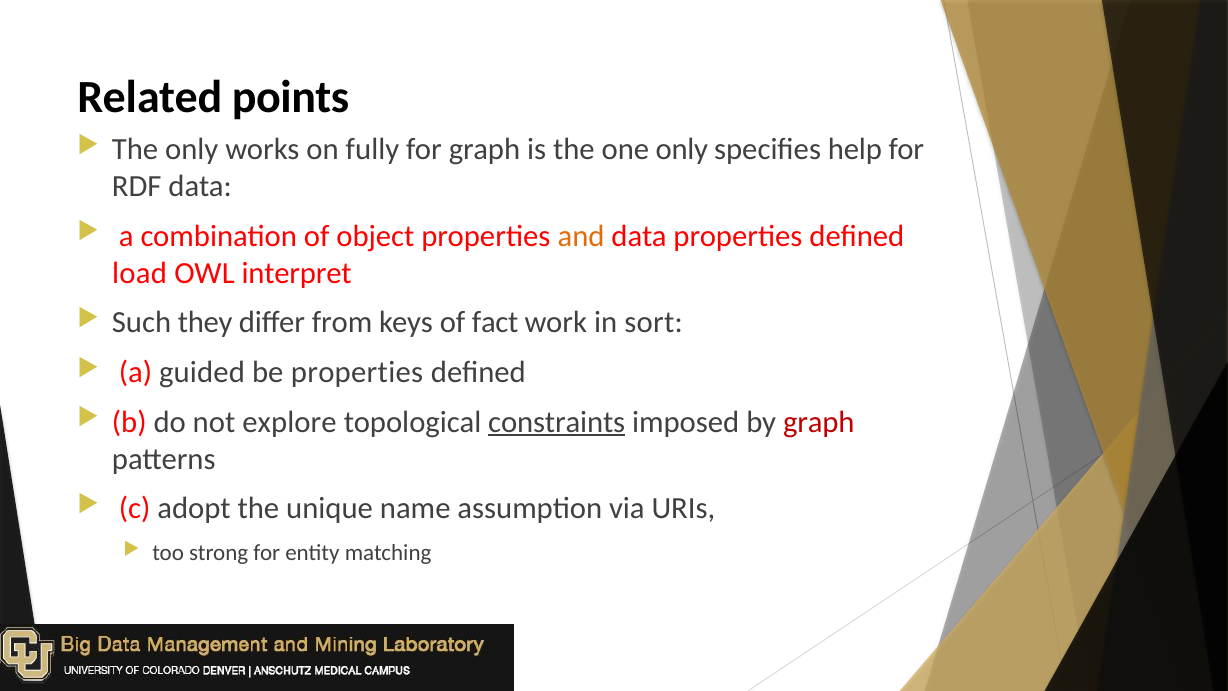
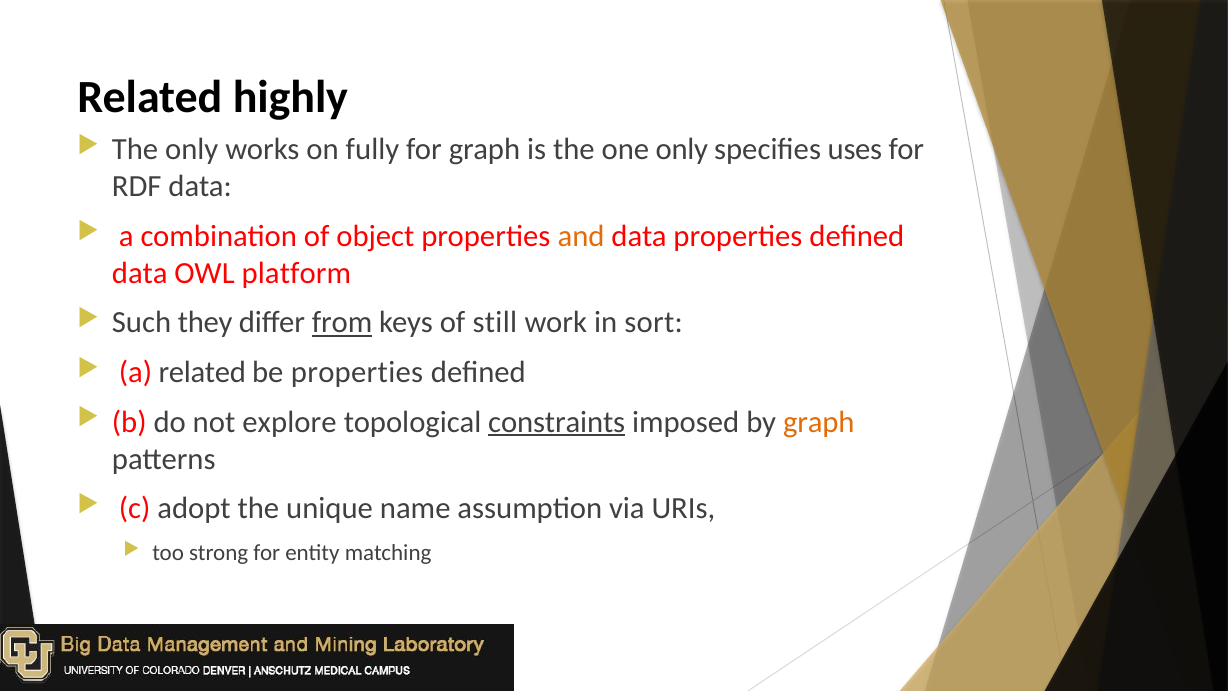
points: points -> highly (290, 97)
help: help -> uses (855, 150)
load: load -> data (140, 273)
interpret: interpret -> platform (296, 273)
from underline: none -> present (342, 323)
fact: fact -> still (495, 323)
a guided: guided -> related (202, 372)
graph colour: red -> orange (819, 422)
